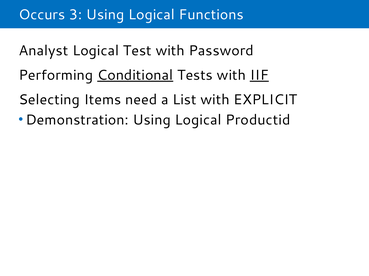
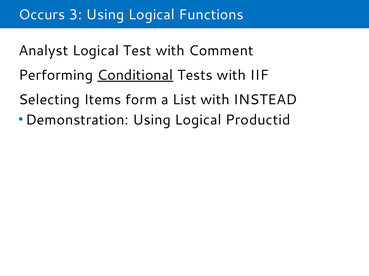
Password: Password -> Comment (221, 51)
IIF underline: present -> none (259, 75)
need: need -> form (141, 100)
EXPLICIT: EXPLICIT -> INSTEAD (265, 100)
